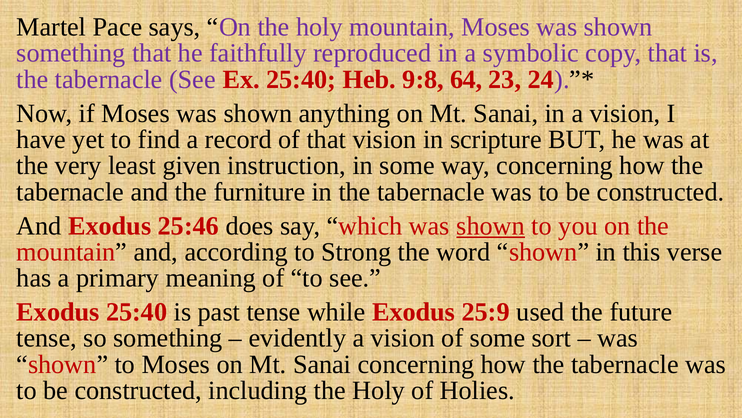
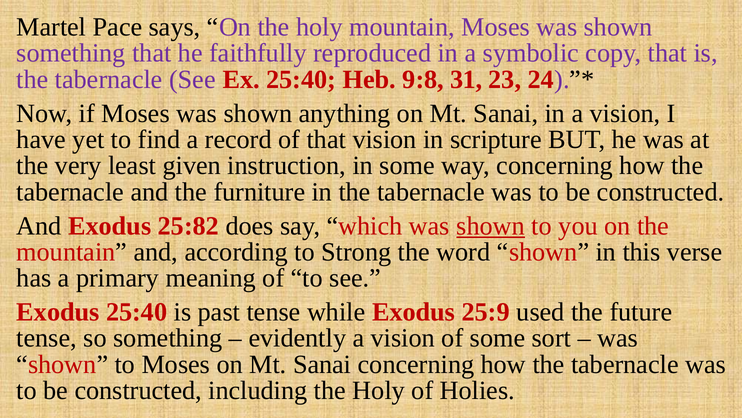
64: 64 -> 31 (466, 79)
25:46: 25:46 -> 25:82 (188, 226)
